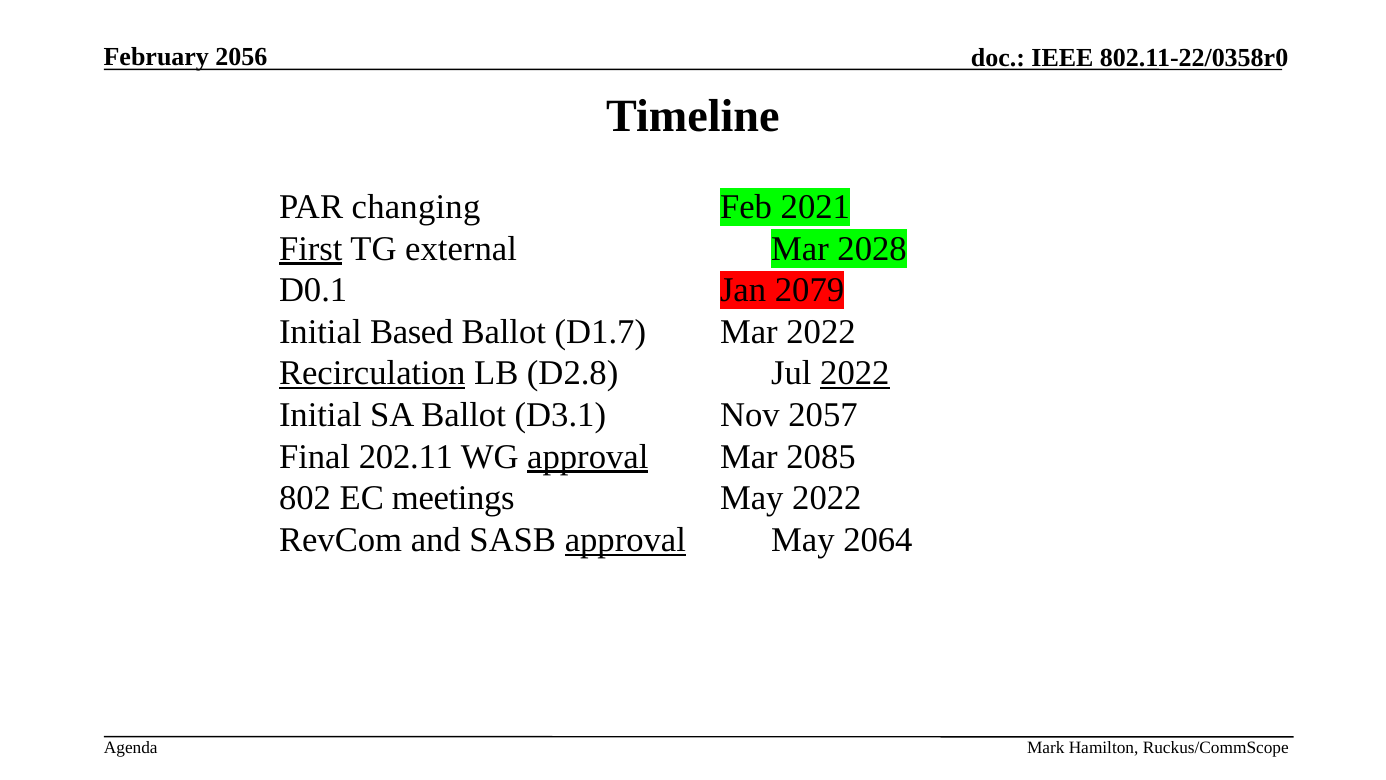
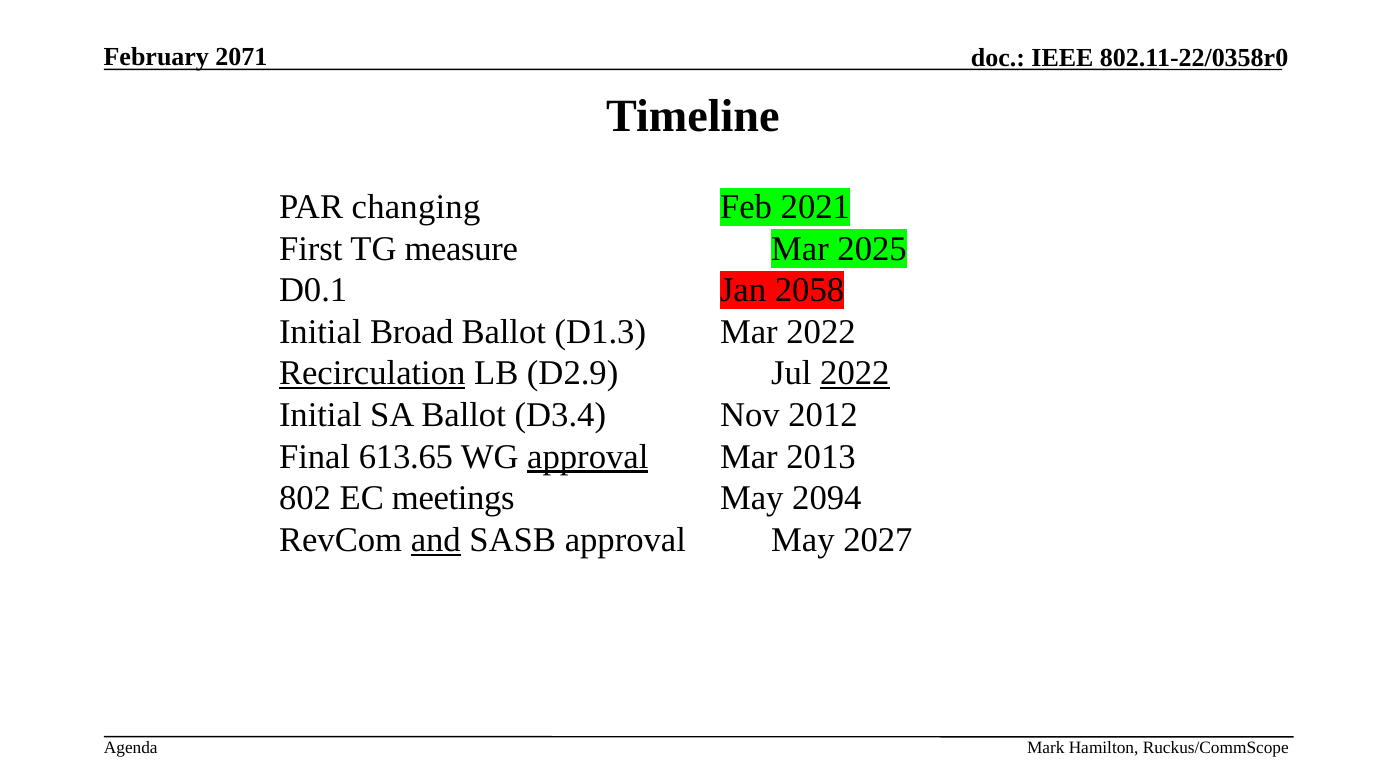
2056: 2056 -> 2071 (241, 57)
First underline: present -> none (311, 248)
external: external -> measure (461, 248)
2028: 2028 -> 2025 (872, 248)
2079: 2079 -> 2058 (810, 290)
Based: Based -> Broad (412, 332)
D1.7: D1.7 -> D1.3 (600, 332)
D2.8: D2.8 -> D2.9 (573, 373)
D3.1: D3.1 -> D3.4 (560, 415)
2057: 2057 -> 2012 (823, 415)
202.11: 202.11 -> 613.65 (406, 456)
2085: 2085 -> 2013 (821, 456)
May 2022: 2022 -> 2094 (827, 498)
and underline: none -> present (436, 540)
approval underline: present -> none (625, 540)
2064: 2064 -> 2027 (878, 540)
